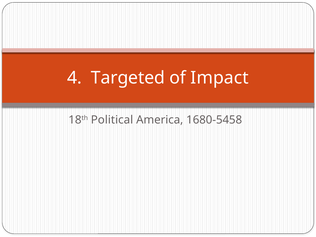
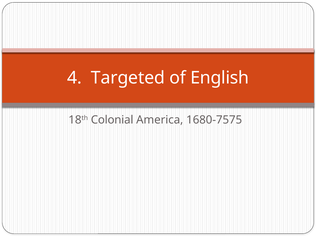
Impact: Impact -> English (220, 78)
Political: Political -> Colonial (112, 120)
1680-5458: 1680-5458 -> 1680-7575 (214, 120)
